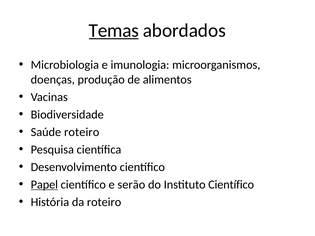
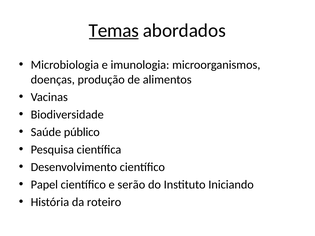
Saúde roteiro: roteiro -> público (82, 132)
Papel underline: present -> none (44, 185)
Instituto Científico: Científico -> Iniciando (231, 185)
